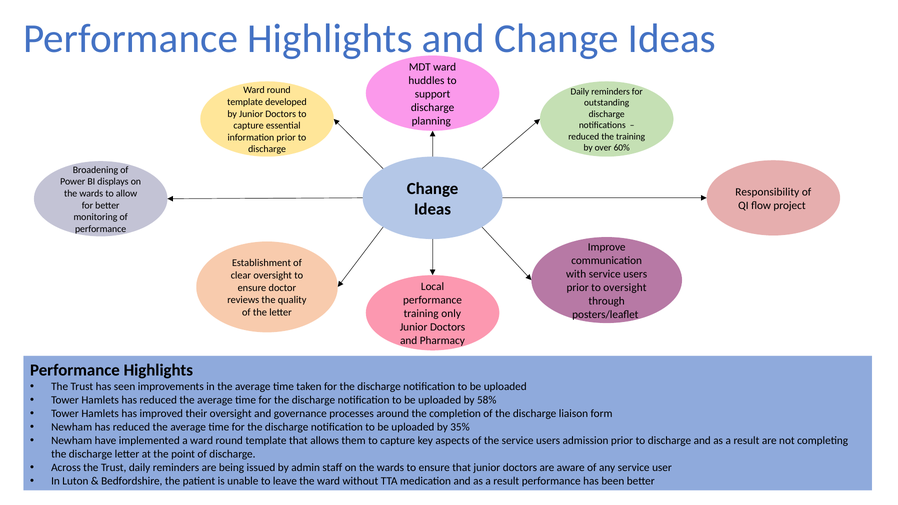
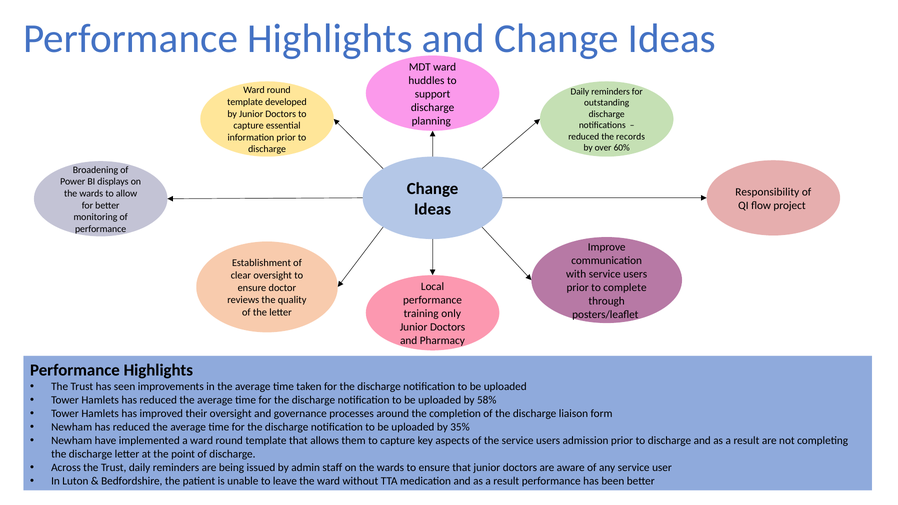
the training: training -> records (631, 137)
to oversight: oversight -> complete (625, 288)
